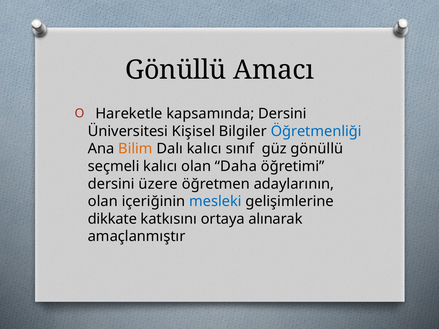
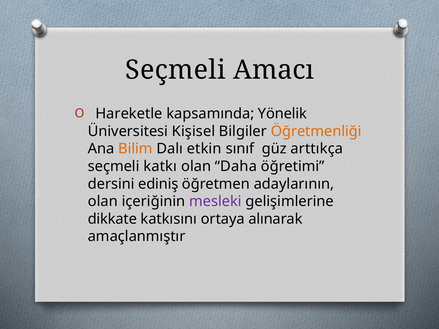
Gönüllü: Gönüllü -> Seçmeli (175, 70)
kapsamında Dersini: Dersini -> Yönelik (282, 114)
Öğretmenliği colour: blue -> orange (316, 131)
Dalı kalıcı: kalıcı -> etkin (204, 149)
güz gönüllü: gönüllü -> arttıkça (317, 149)
seçmeli kalıcı: kalıcı -> katkı (160, 166)
üzere: üzere -> ediniş (158, 184)
mesleki colour: blue -> purple (215, 202)
